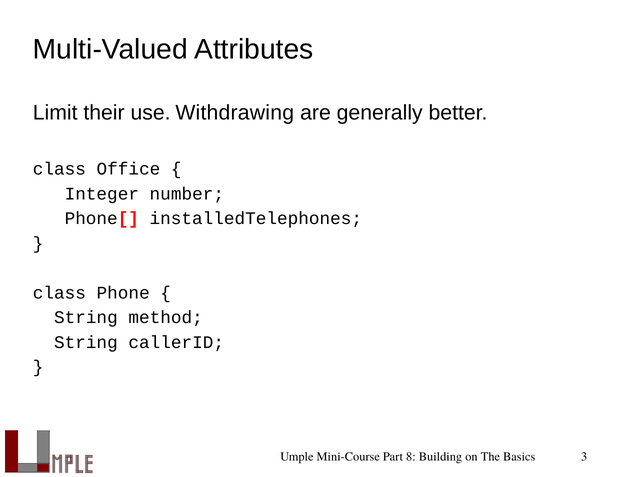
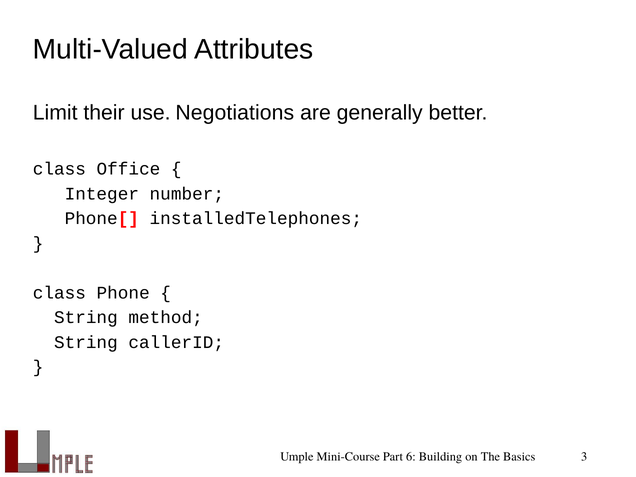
Withdrawing: Withdrawing -> Negotiations (235, 113)
8: 8 -> 6 (411, 457)
